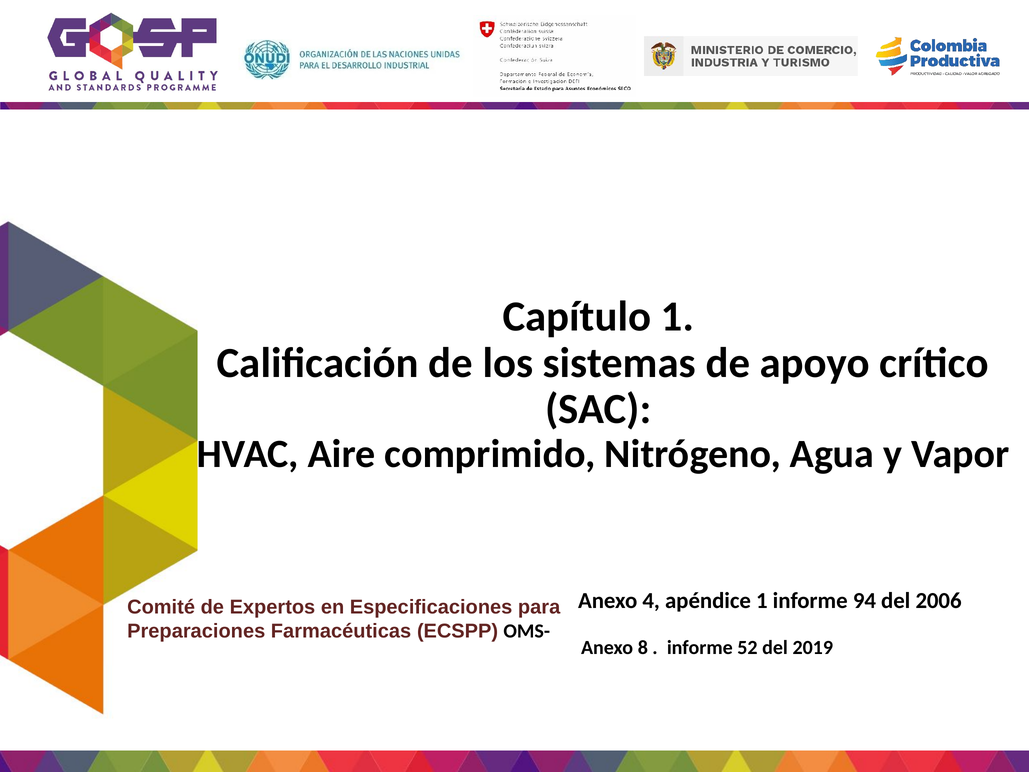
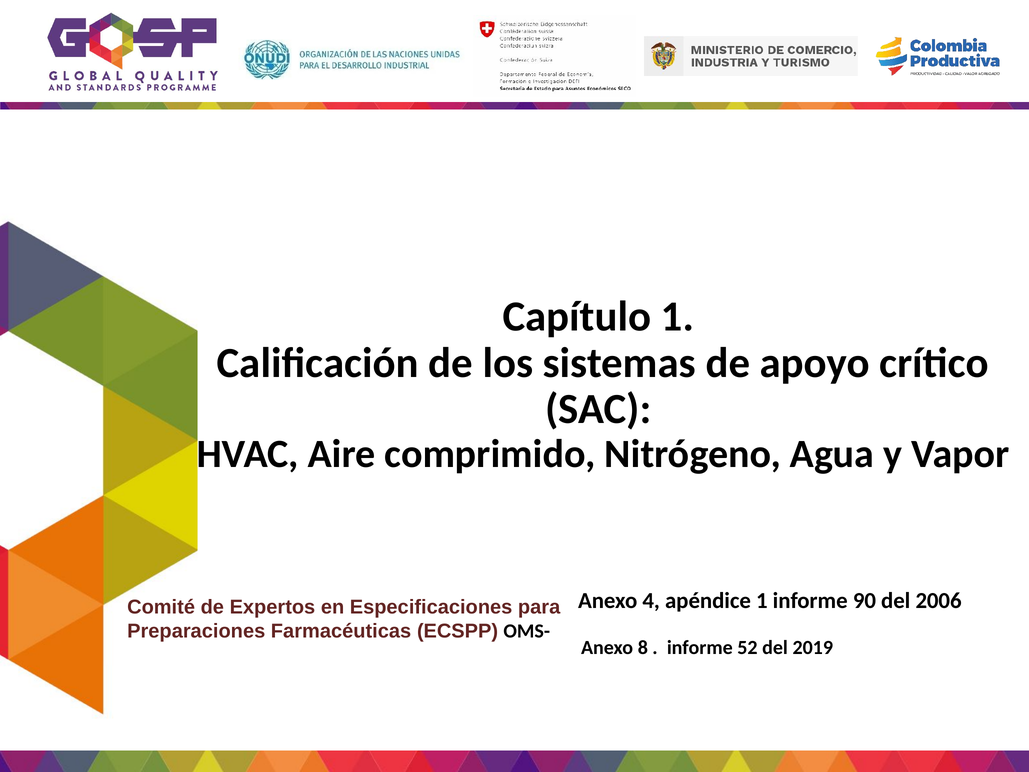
94: 94 -> 90 (864, 601)
